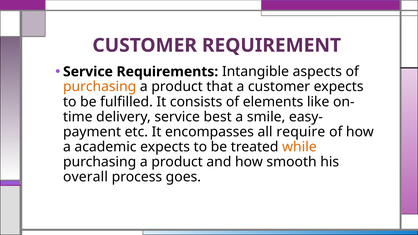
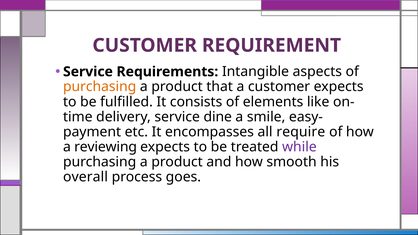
best: best -> dine (218, 117)
academic: academic -> reviewing (106, 147)
while colour: orange -> purple (299, 147)
